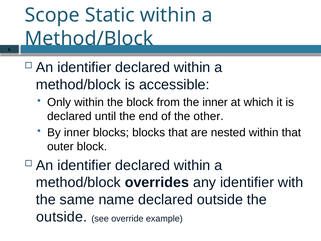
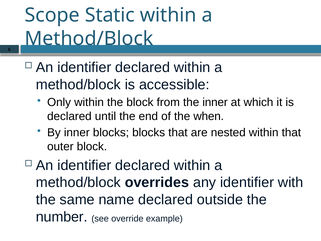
other: other -> when (209, 116)
outside: outside -> number (62, 217)
